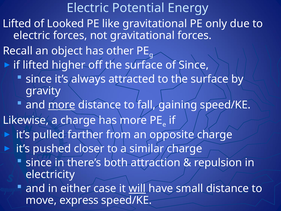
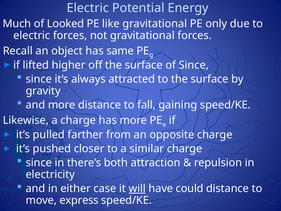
Lifted: Lifted -> Much (17, 24)
other: other -> same (120, 51)
more underline: present -> none (62, 105)
small: small -> could (190, 188)
